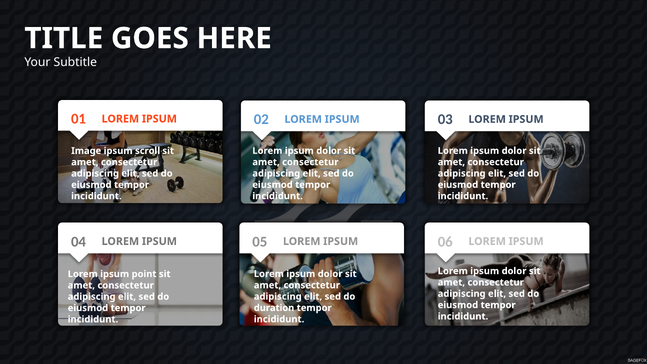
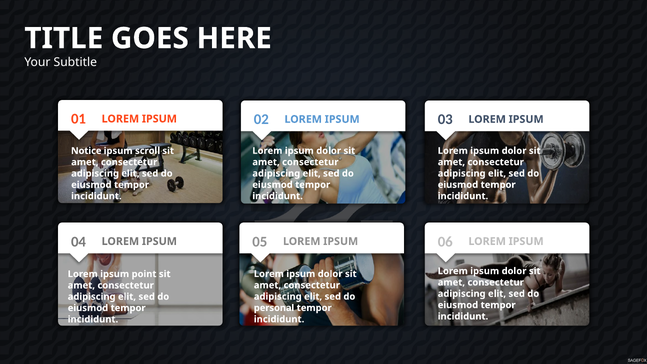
Image: Image -> Notice (86, 151)
duration: duration -> personal (274, 308)
